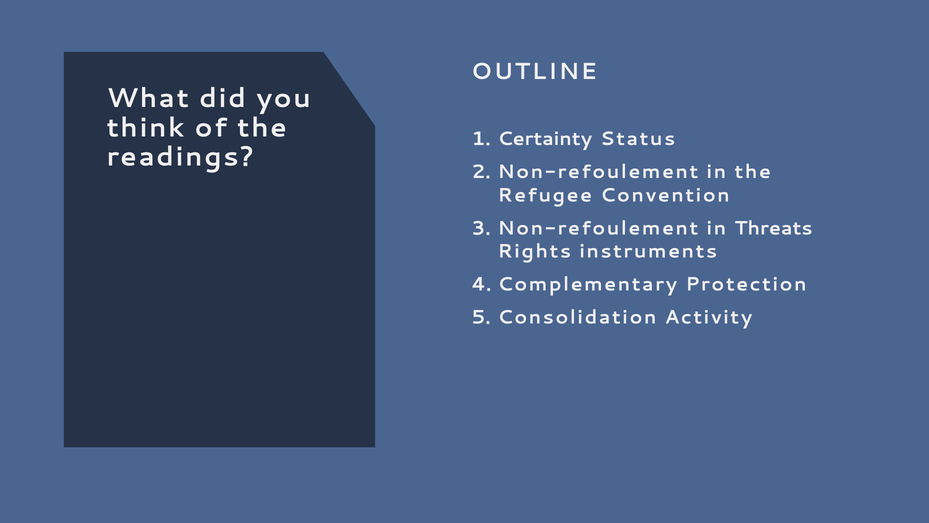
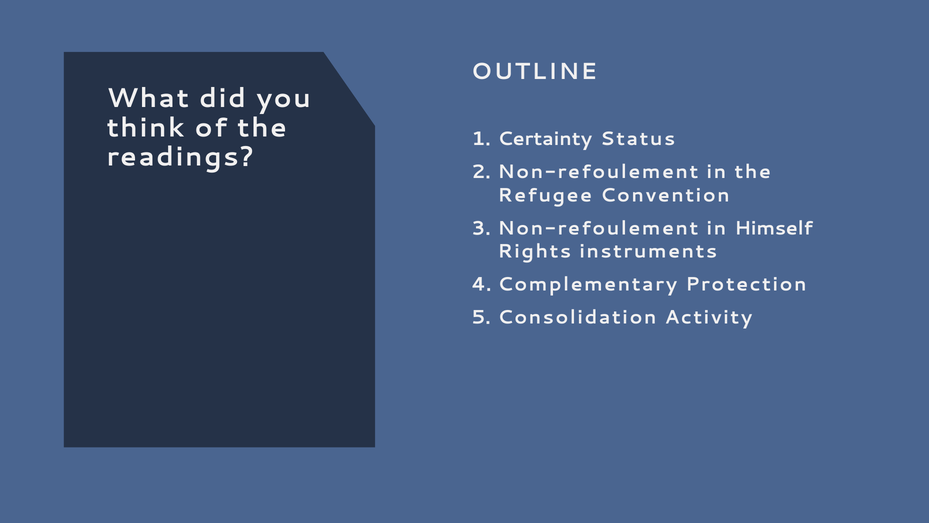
Threats: Threats -> Himself (774, 228)
